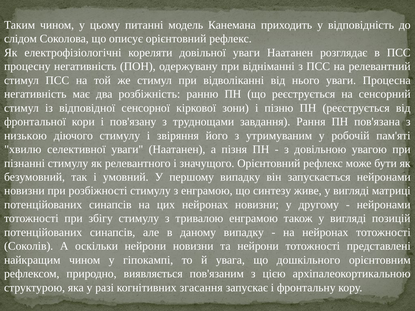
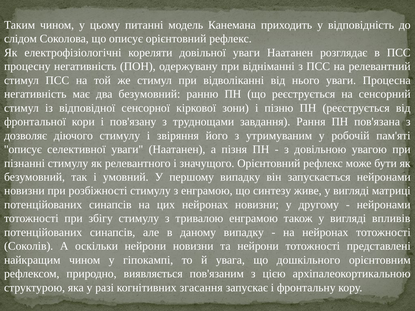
два розбіжність: розбіжність -> безумовний (149, 94)
низькою: низькою -> дозволяє (26, 136)
хвилю: хвилю -> описує (23, 149)
позицій: позицій -> впливів (391, 219)
